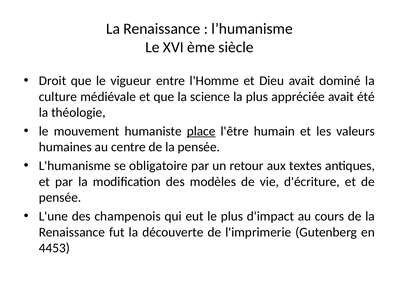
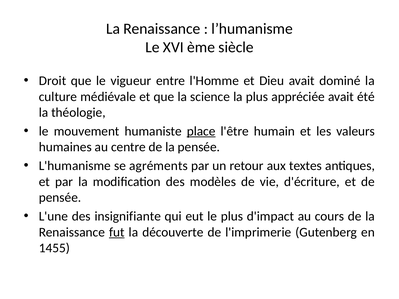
obligatoire: obligatoire -> agréments (158, 166)
champenois: champenois -> insignifiante (128, 216)
fut underline: none -> present (117, 232)
4453: 4453 -> 1455 (54, 248)
